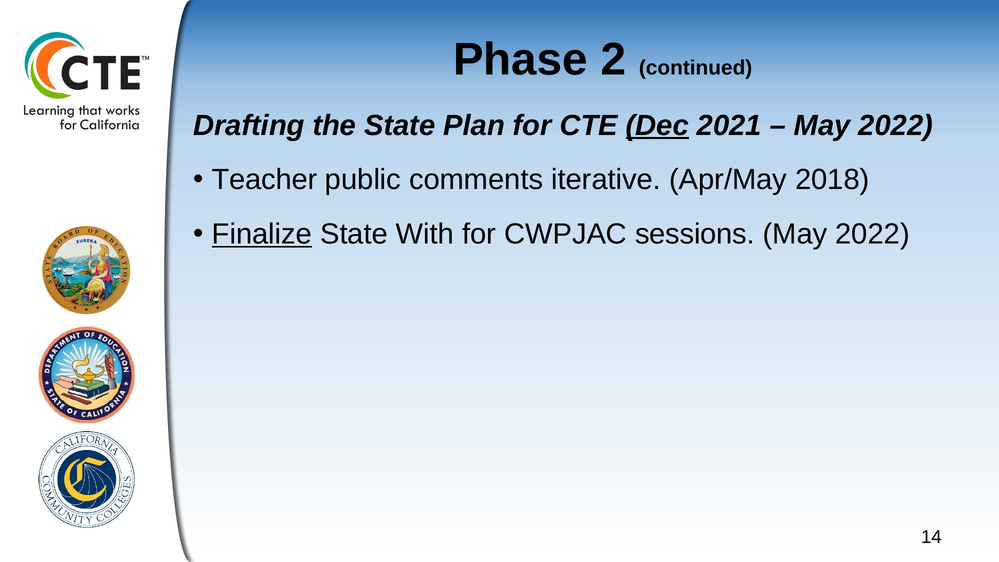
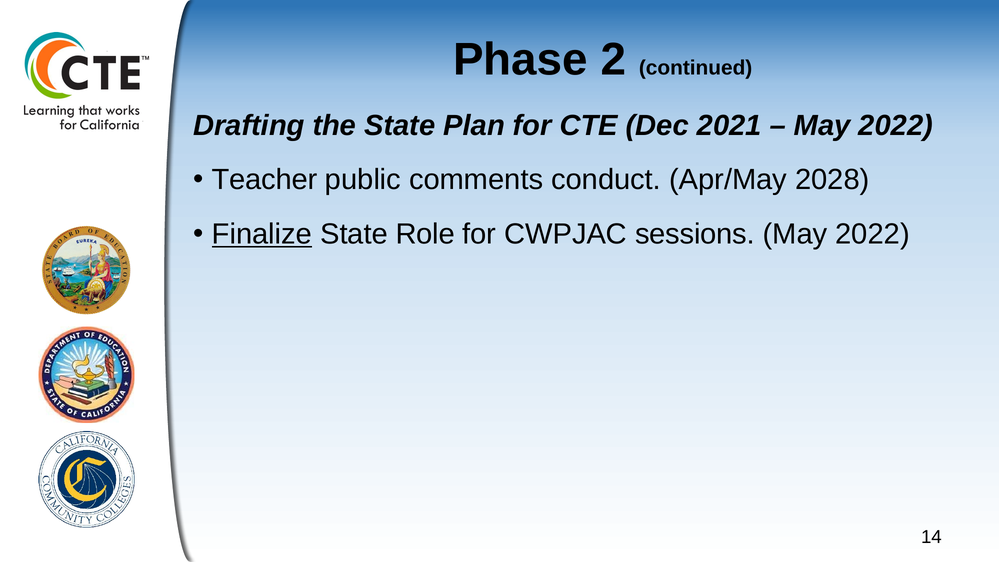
Dec underline: present -> none (657, 125)
iterative: iterative -> conduct (606, 180)
2018: 2018 -> 2028 (832, 180)
With: With -> Role (425, 234)
